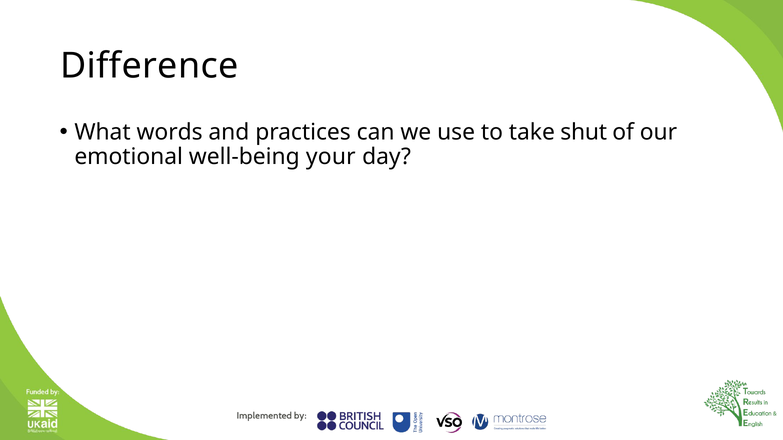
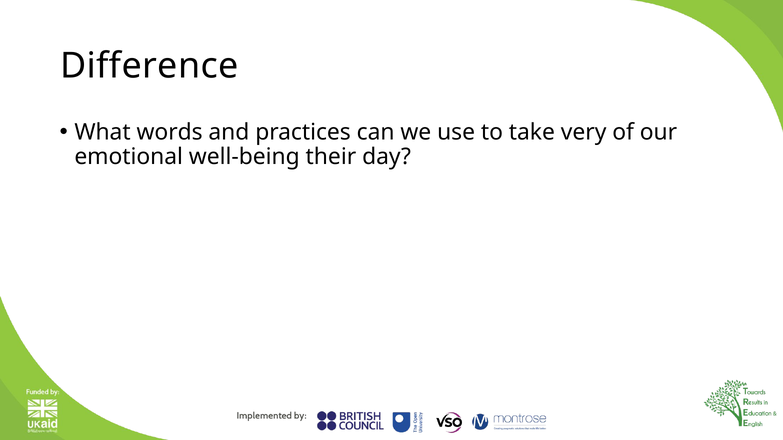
shut: shut -> very (584, 132)
your: your -> their (331, 157)
